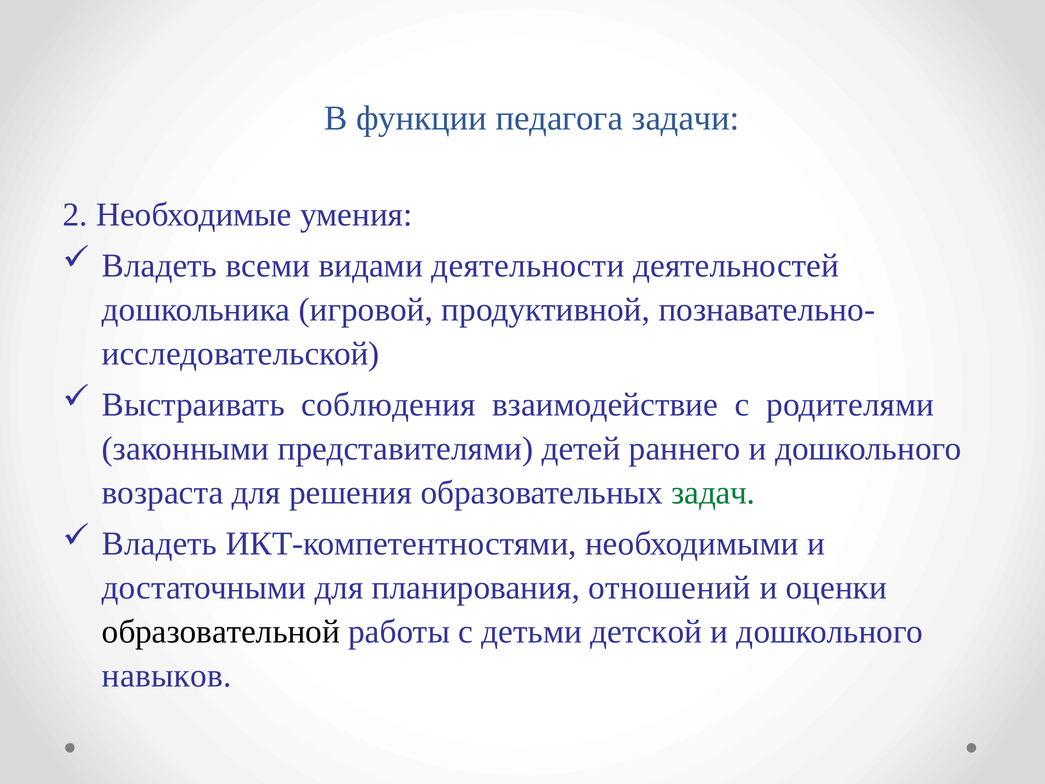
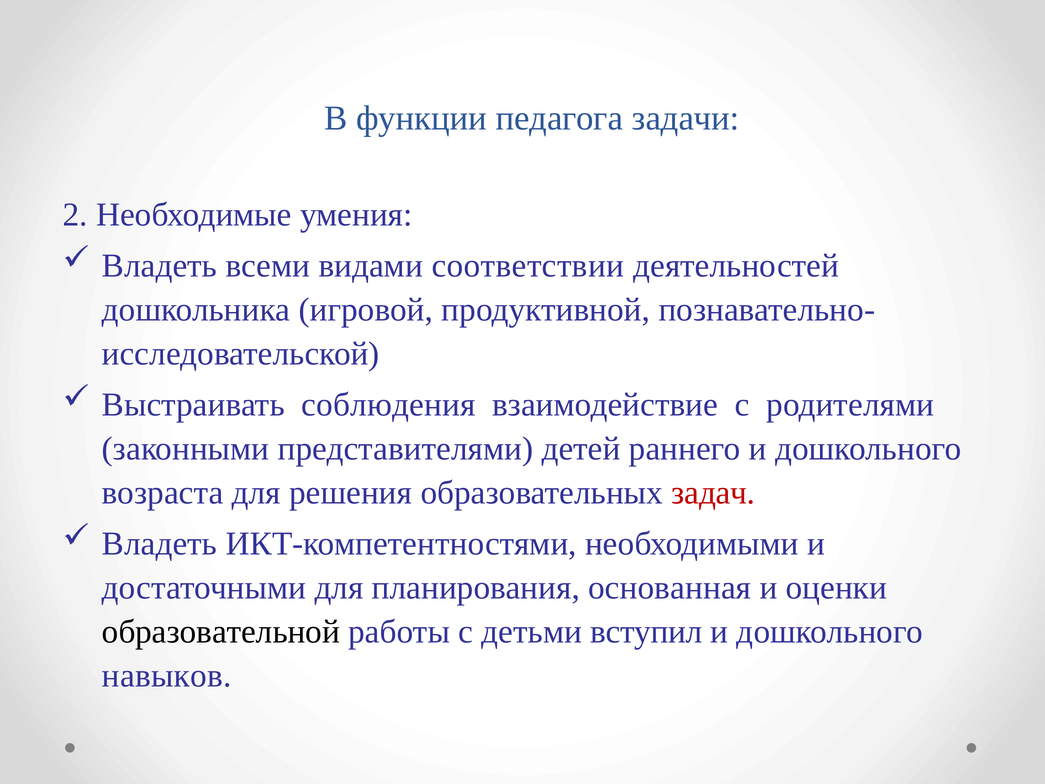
деятельности: деятельности -> соответствии (528, 265)
задач colour: green -> red (713, 492)
отношений: отношений -> основанная (670, 587)
детской: детской -> вступил (646, 632)
